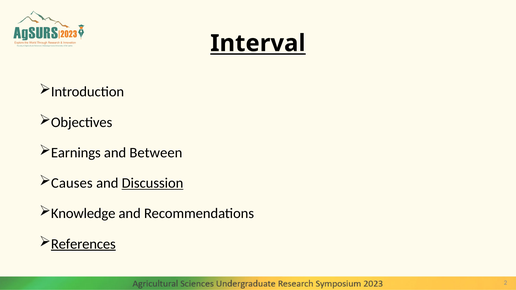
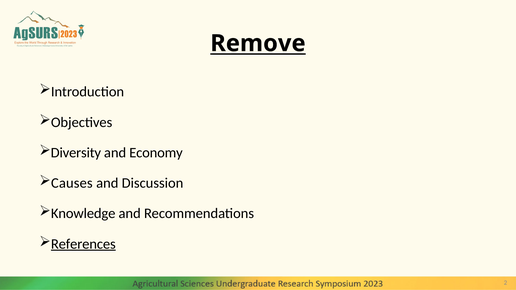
Interval: Interval -> Remove (258, 43)
Earnings: Earnings -> Diversity (76, 153)
Between: Between -> Economy (156, 153)
Discussion underline: present -> none (152, 183)
